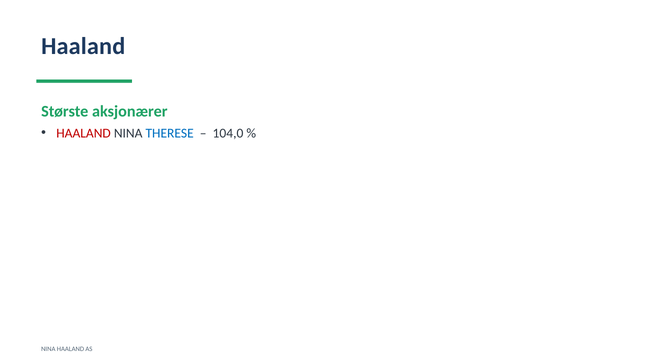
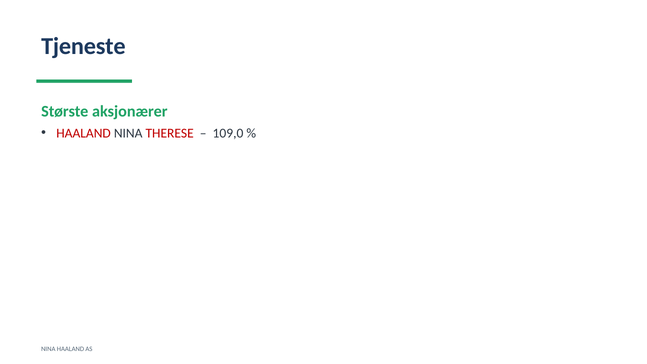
Haaland: Haaland -> Tjeneste (83, 46)
THERESE colour: blue -> red (170, 133)
104,0: 104,0 -> 109,0 (228, 133)
